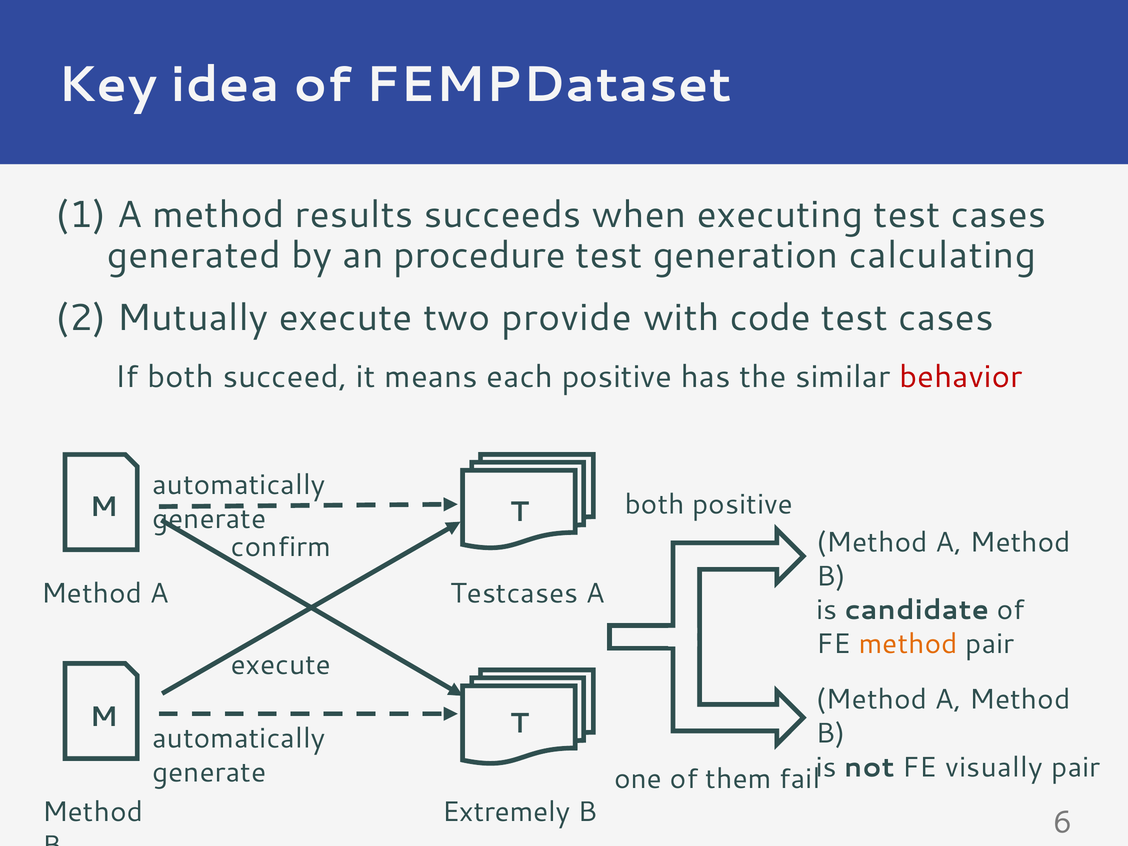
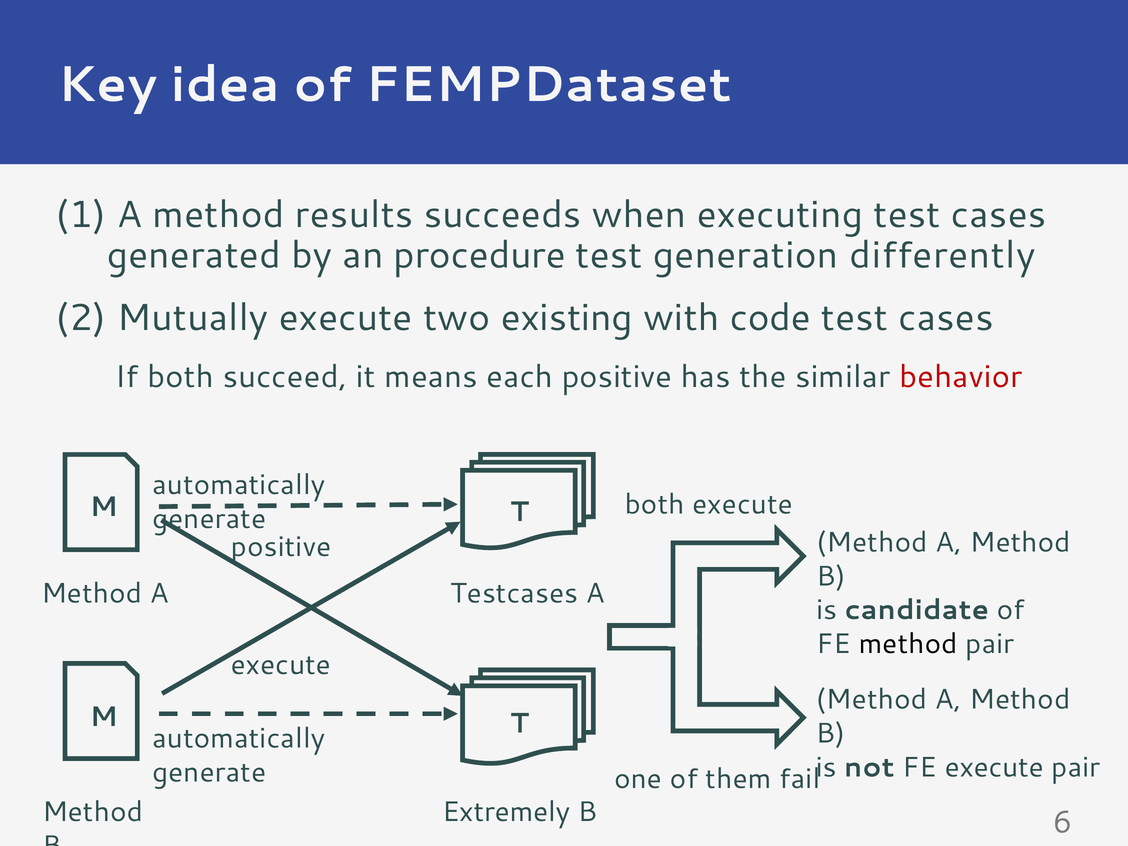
calculating: calculating -> differently (942, 255)
provide: provide -> existing (567, 318)
both positive: positive -> execute (743, 504)
confirm: confirm -> positive (281, 547)
method colour: orange -> black (908, 644)
FE visually: visually -> execute (994, 767)
